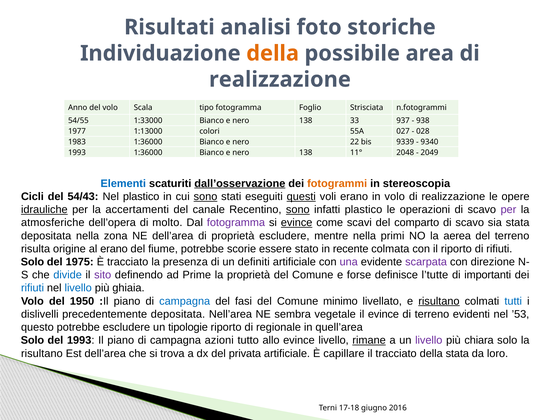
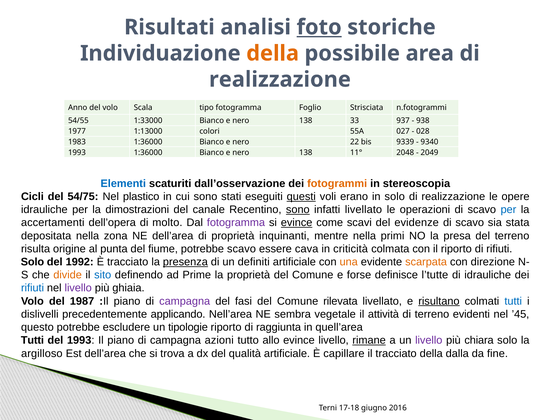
foto underline: none -> present (319, 27)
dall’osservazione underline: present -> none (240, 183)
54/43: 54/43 -> 54/75 (83, 197)
sono underline: present -> none (205, 197)
in volo: volo -> solo (395, 197)
idrauliche underline: present -> none (44, 210)
accertamenti: accertamenti -> dimostrazioni (137, 210)
infatti plastico: plastico -> livellato (363, 210)
per colour: purple -> blue (508, 210)
atmosferiche: atmosferiche -> accertamenti (53, 223)
comparto: comparto -> evidenze (417, 223)
proprietà escludere: escludere -> inquinanti (284, 236)
aerea: aerea -> presa (457, 236)
al erano: erano -> punta (114, 249)
potrebbe scorie: scorie -> scavo (241, 249)
stato: stato -> cava (307, 249)
recente: recente -> criticità (351, 249)
1975: 1975 -> 1992 (80, 262)
presenza underline: none -> present (185, 262)
una colour: purple -> orange (349, 262)
scarpata colour: purple -> orange (426, 262)
divide colour: blue -> orange (68, 275)
sito colour: purple -> blue (103, 275)
di importanti: importanti -> idrauliche (488, 275)
livello colour: blue -> purple (78, 288)
1950: 1950 -> 1987 (82, 301)
campagna colour: blue -> purple (185, 301)
minimo: minimo -> rilevata (340, 301)
precedentemente depositata: depositata -> applicando (178, 314)
il evince: evince -> attività (383, 314)
’53: ’53 -> ’45 (520, 314)
regionale: regionale -> raggiunta (279, 327)
Solo: Solo -> Tutti (32, 340)
risultano: risultano -> argilloso (42, 353)
privata: privata -> qualità (245, 353)
della stata: stata -> dalla (457, 353)
loro: loro -> fine (498, 353)
